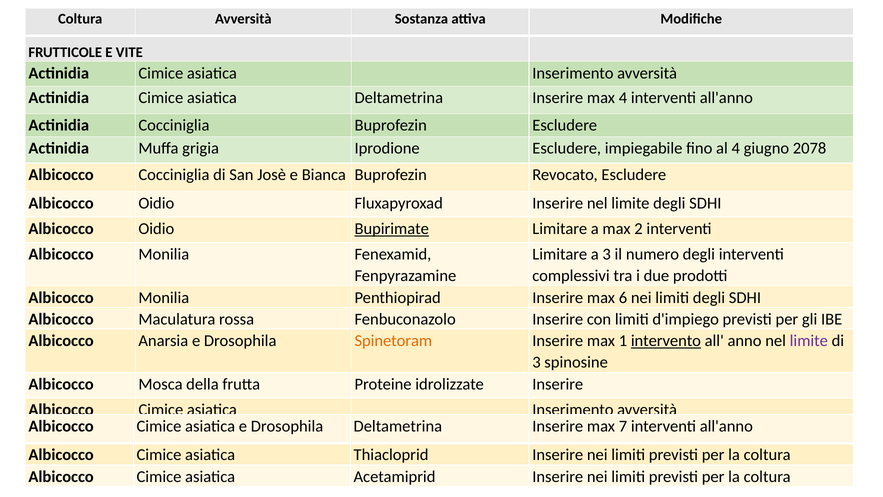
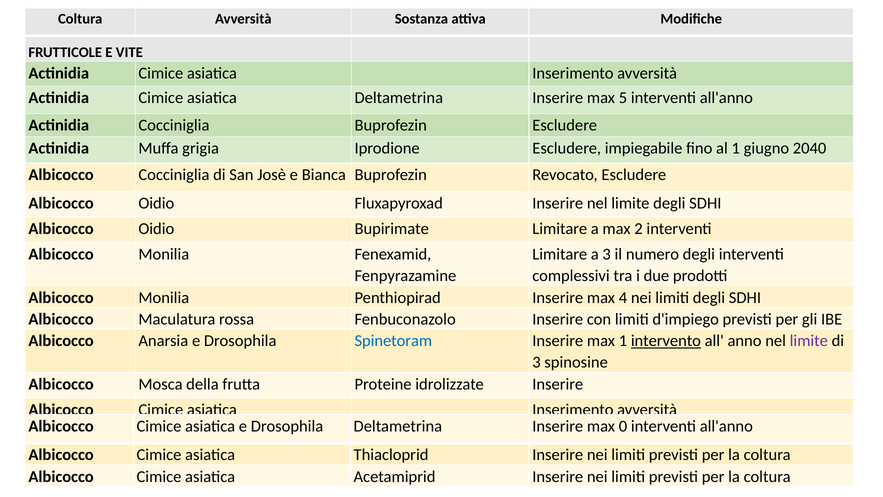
max 4: 4 -> 5 (623, 98)
al 4: 4 -> 1 (736, 148)
2078: 2078 -> 2040 (810, 148)
Bupirimate underline: present -> none (392, 229)
6: 6 -> 4 (623, 297)
Spinetoram colour: orange -> blue (393, 341)
7: 7 -> 0 (623, 426)
